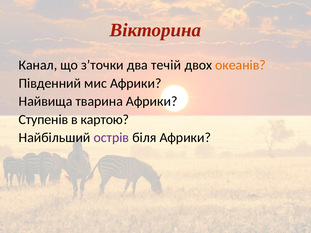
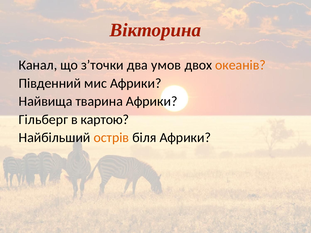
течій: течій -> умов (166, 65)
Ступенів: Ступенів -> Гільберг (43, 120)
острів colour: purple -> orange (111, 138)
